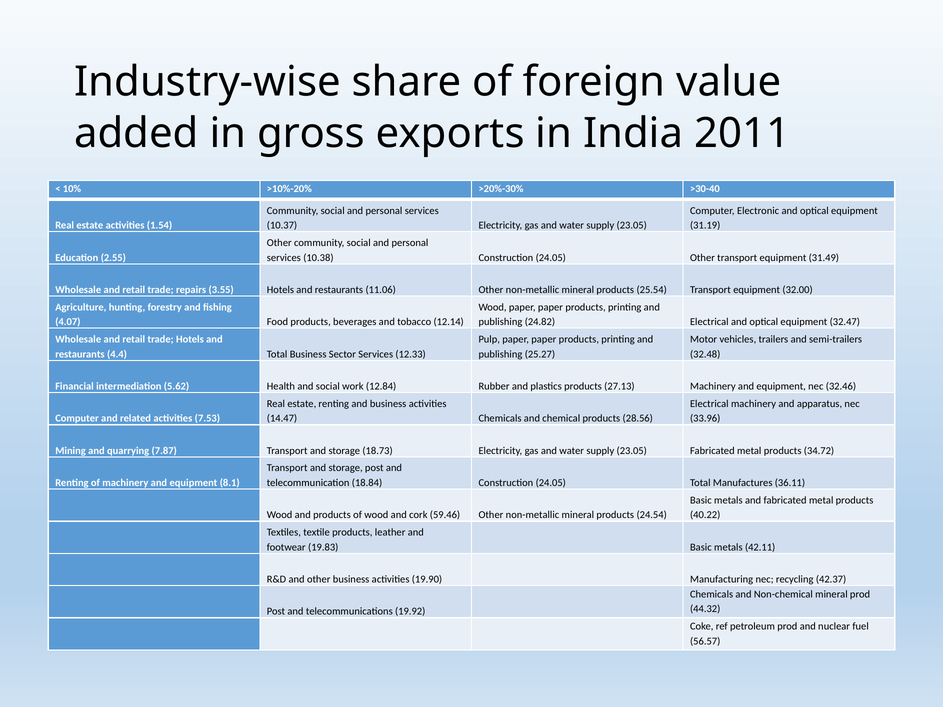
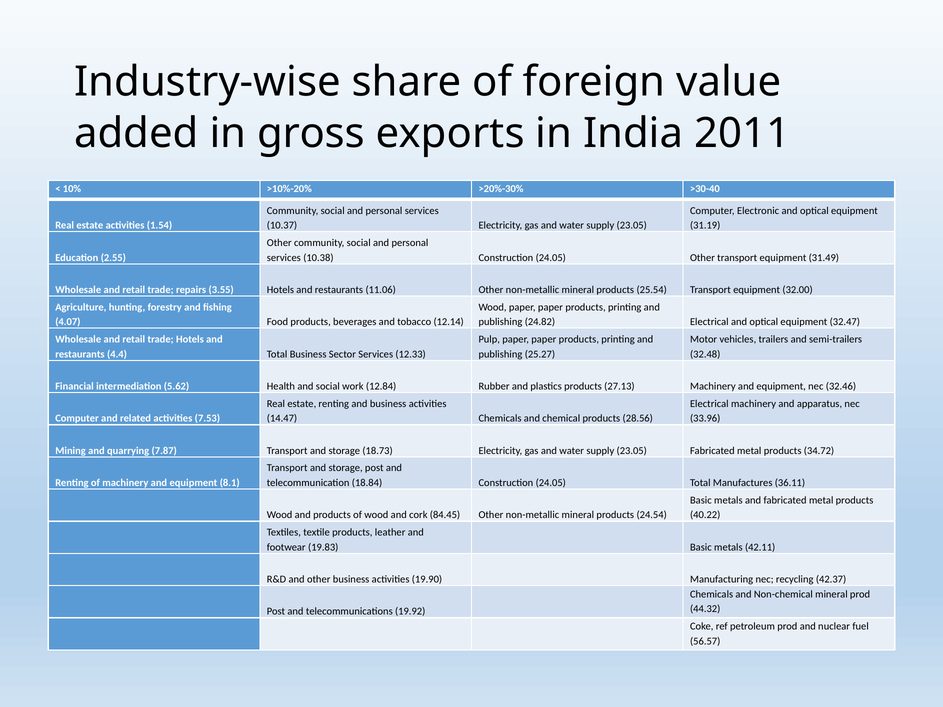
59.46: 59.46 -> 84.45 (445, 515)
